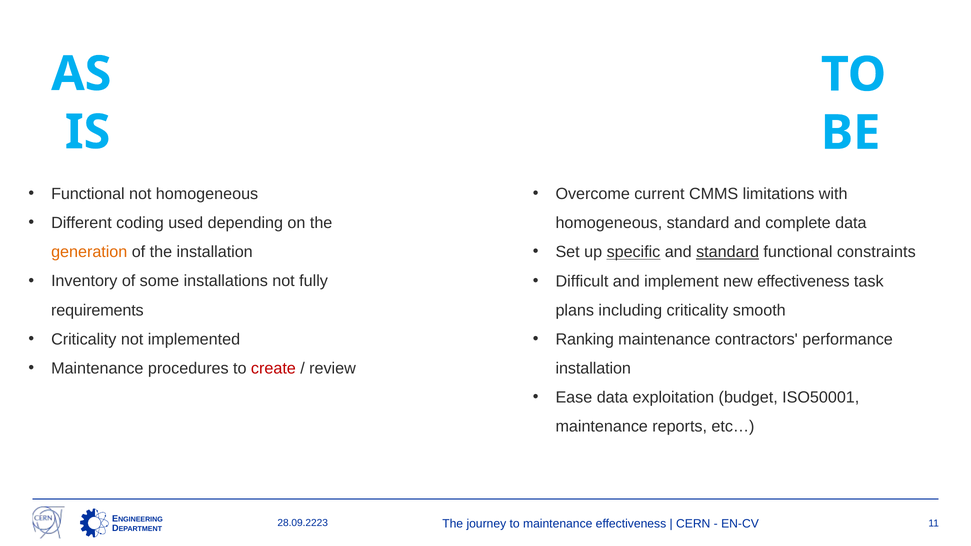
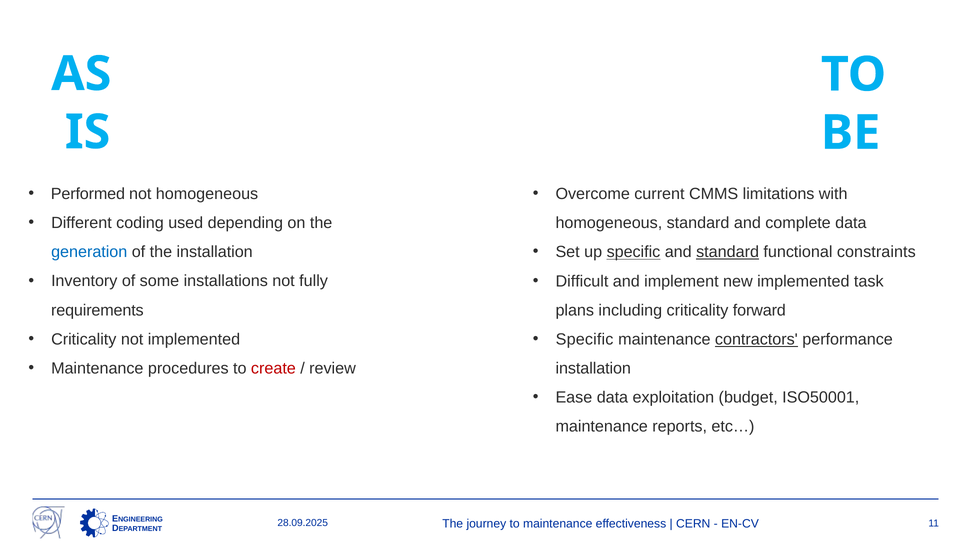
Functional: Functional -> Performed (88, 194)
generation colour: orange -> blue (89, 252)
new effectiveness: effectiveness -> implemented (803, 281)
smooth: smooth -> forward (759, 310)
Ranking: Ranking -> Specific (585, 339)
contractors underline: none -> present (756, 339)
28.09.2223: 28.09.2223 -> 28.09.2025 (303, 523)
